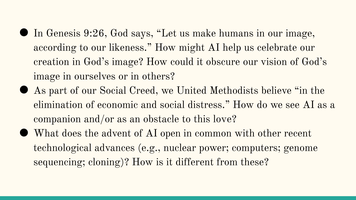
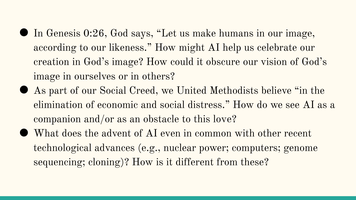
9:26: 9:26 -> 0:26 (95, 33)
open: open -> even (171, 133)
